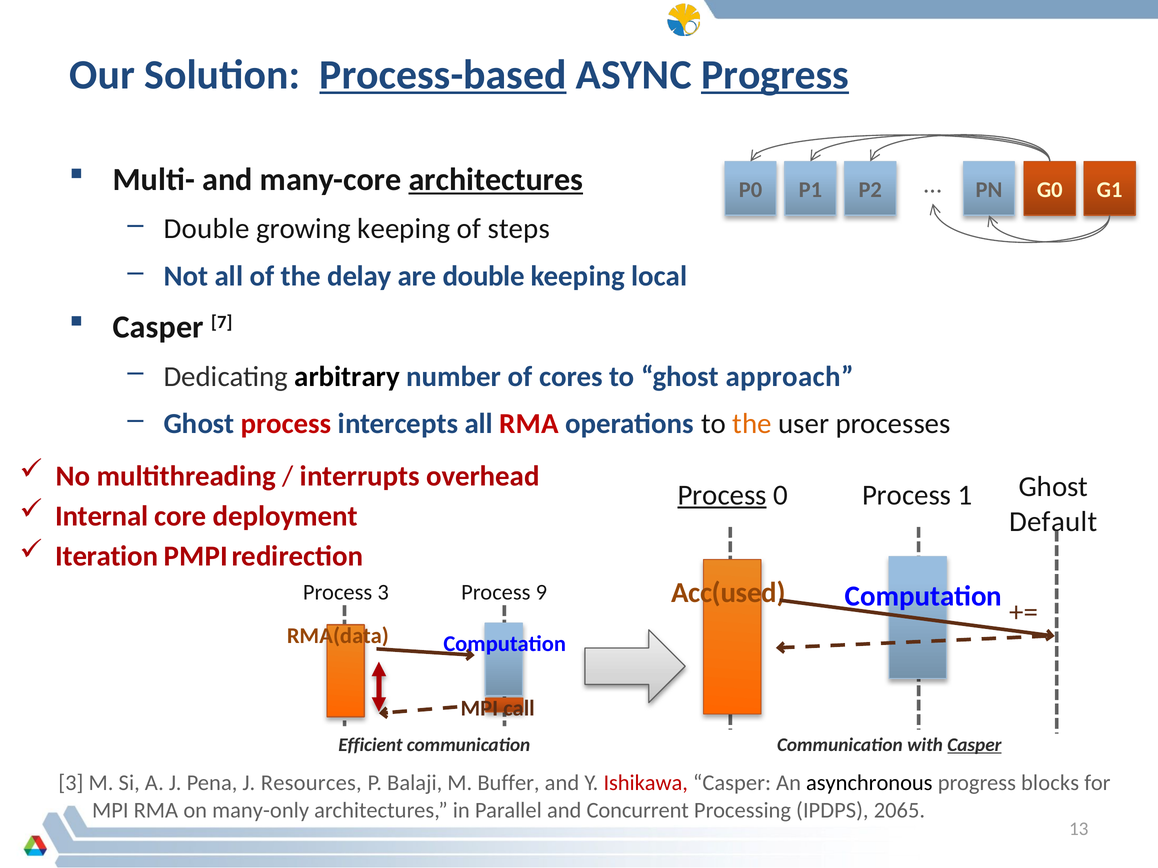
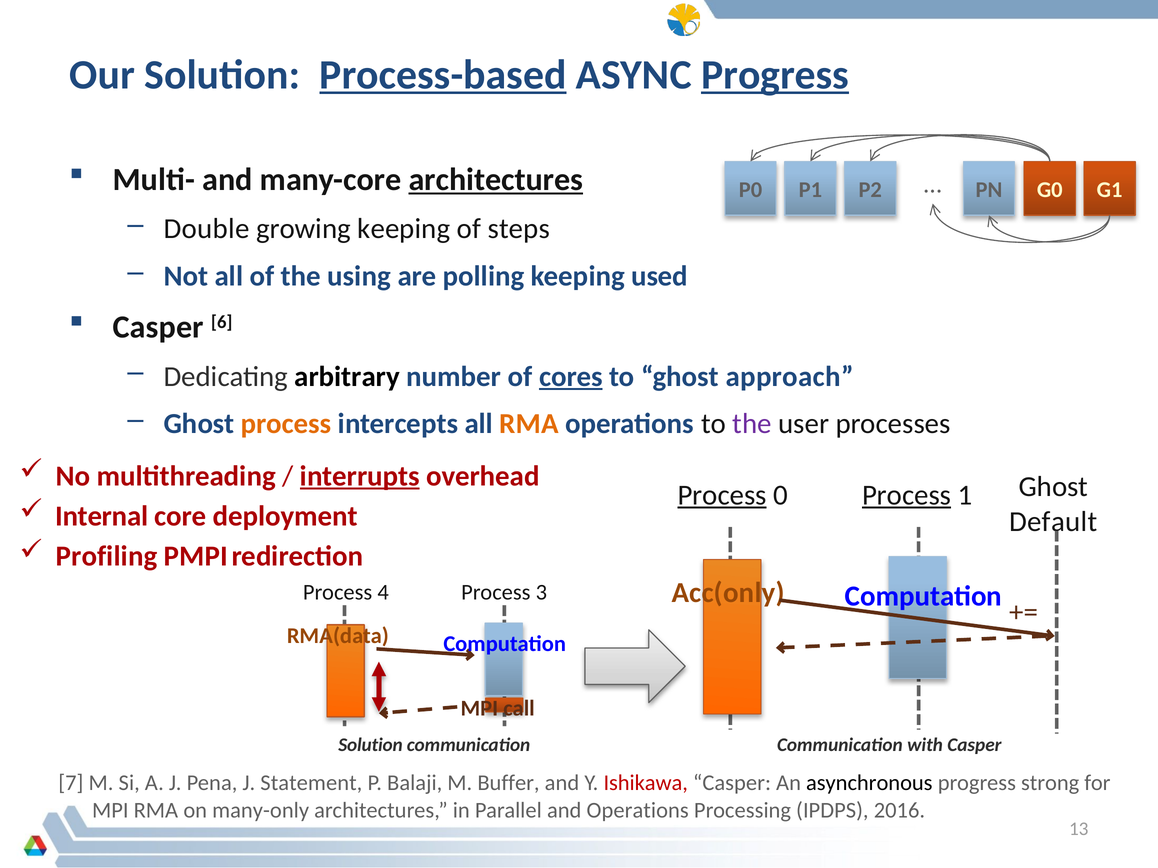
delay: delay -> using (359, 276)
are double: double -> polling (484, 276)
local: local -> used (659, 276)
7: 7 -> 6 (222, 323)
cores underline: none -> present (571, 377)
process colour: red -> orange (286, 424)
RMA colour: red -> orange (529, 424)
the colour: orange -> purple (752, 424)
interrupts underline: none -> present (360, 476)
Process underline: none -> present (907, 495)
Iteration: Iteration -> Profiling (107, 557)
Acc(used: Acc(used -> Acc(only (728, 593)
Process 3: 3 -> 4 (383, 592)
9: 9 -> 3 (541, 592)
Efficient: Efficient -> Solution (370, 745)
Casper underline: present -> none (974, 745)
3: 3 -> 7 (71, 784)
Resources: Resources -> Statement (311, 784)
blocks: blocks -> strong (1050, 784)
and Concurrent: Concurrent -> Operations (638, 811)
2065: 2065 -> 2016 (899, 811)
